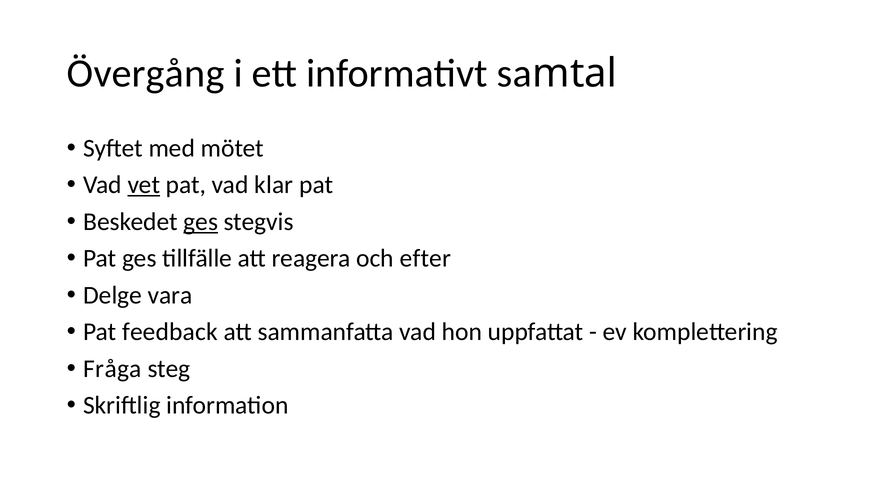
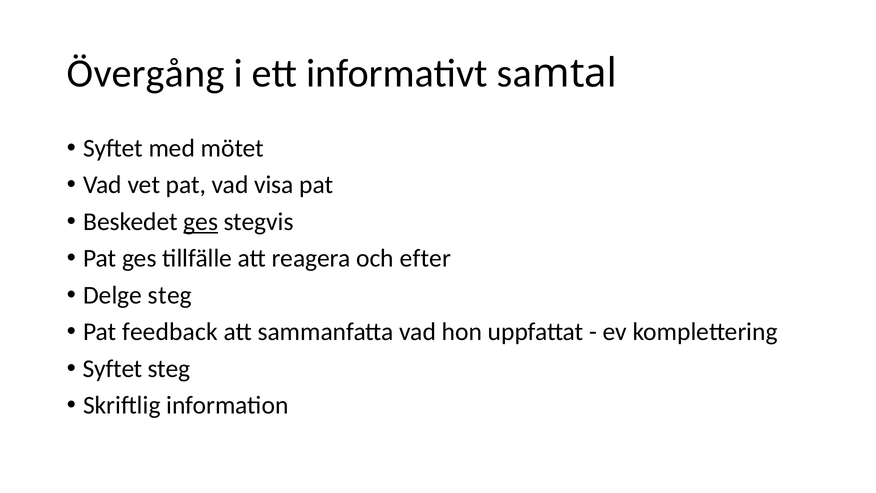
vet underline: present -> none (144, 185)
klar: klar -> visa (274, 185)
Delge vara: vara -> steg (170, 295)
Fråga: Fråga -> Syftet (113, 368)
